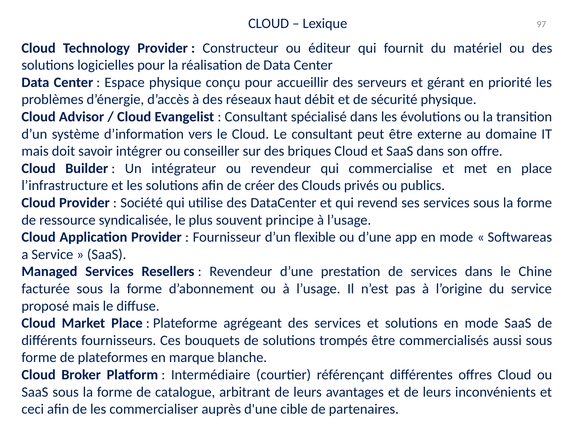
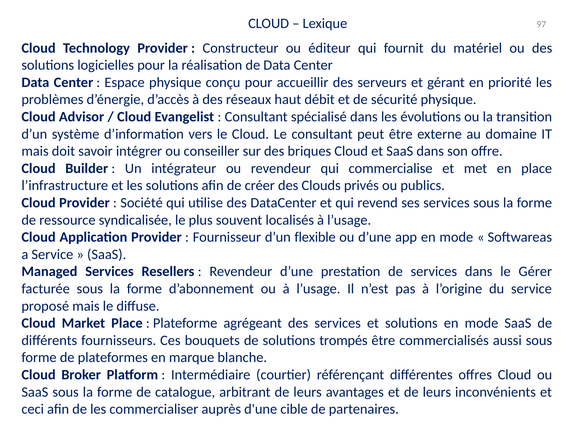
principe: principe -> localisés (290, 220)
Chine: Chine -> Gérer (535, 272)
